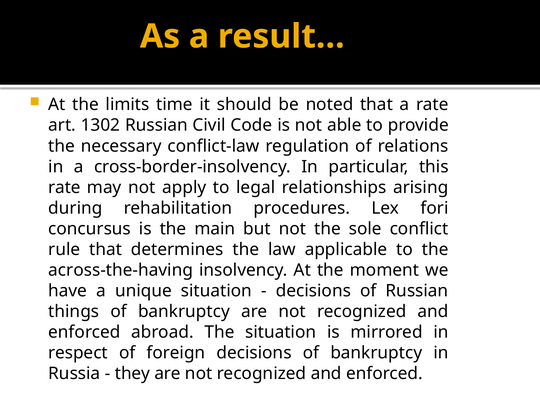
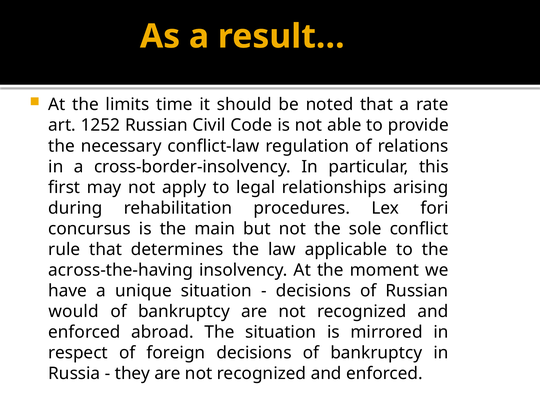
1302: 1302 -> 1252 (100, 125)
rate: rate -> first (64, 187)
things: things -> would (74, 311)
